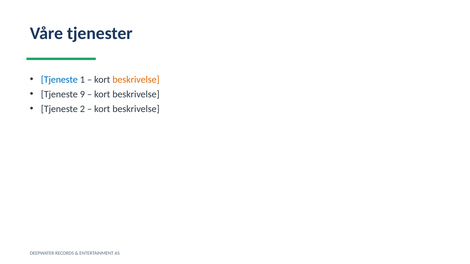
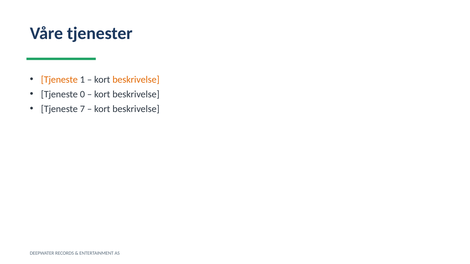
Tjeneste colour: blue -> orange (59, 80)
9: 9 -> 0 (82, 94)
2: 2 -> 7 (82, 109)
